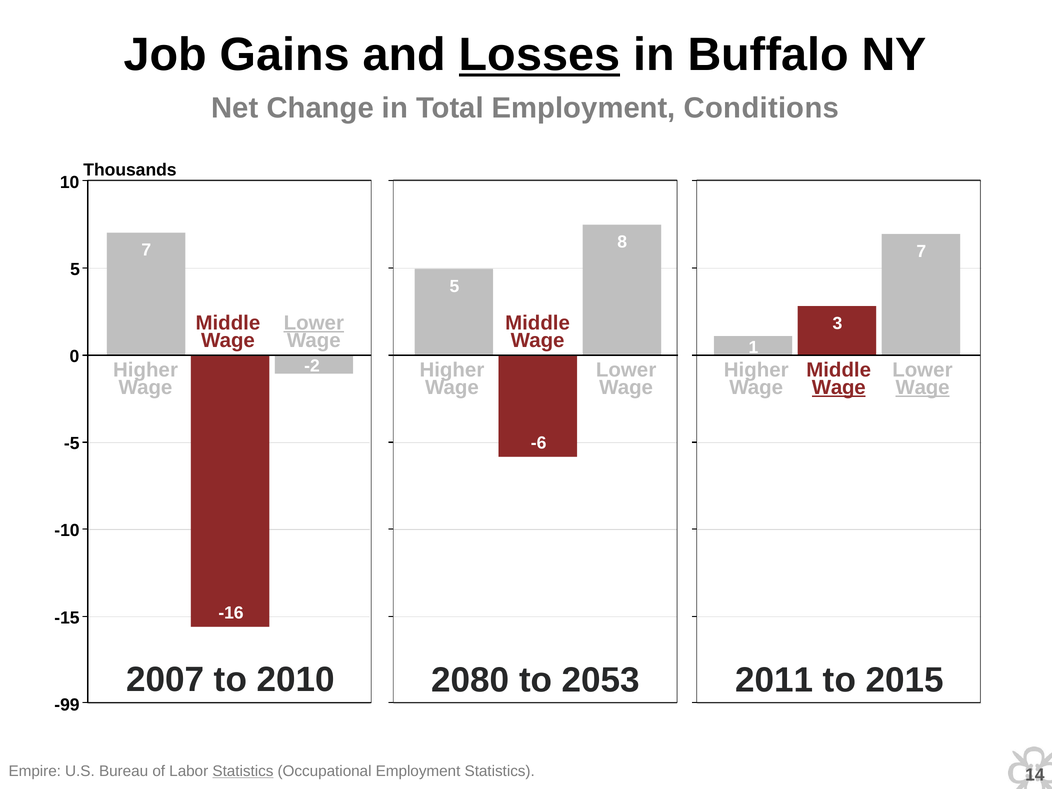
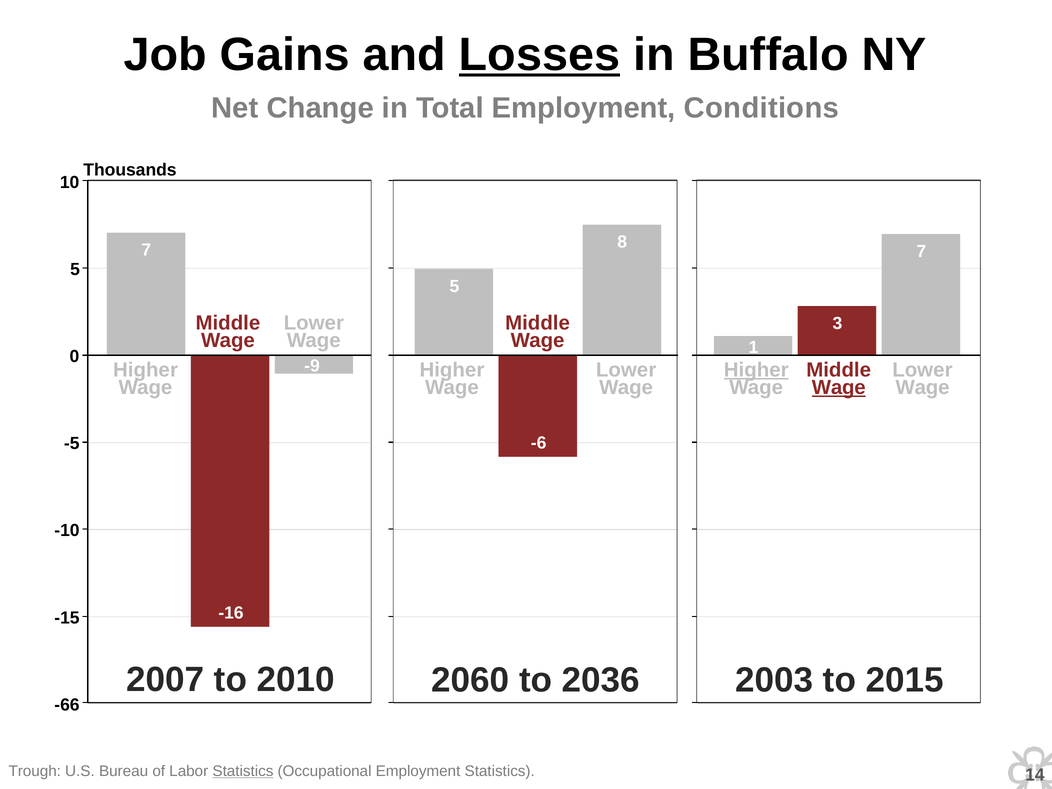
Lower underline: present -> none (314, 323)
-2: -2 -> -9 (312, 366)
Higher underline: none -> present (756, 370)
Wage underline: present -> none (923, 387)
2011: 2011 -> 2003 (774, 680)
2080: 2080 -> 2060 (470, 680)
2053: 2053 -> 2036 (601, 680)
-99: -99 -> -66 (67, 705)
Empire: Empire -> Trough (35, 771)
